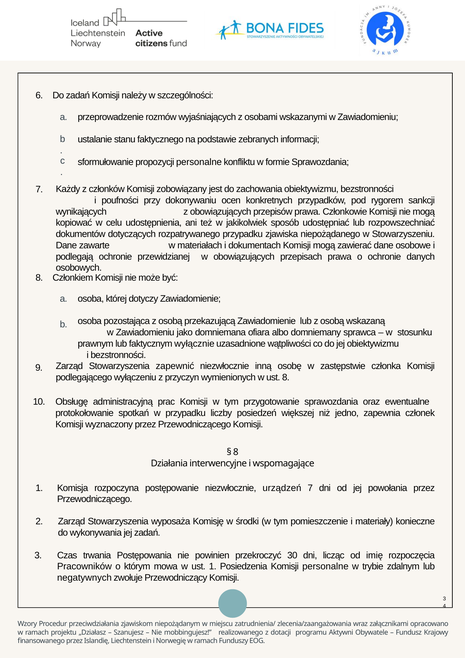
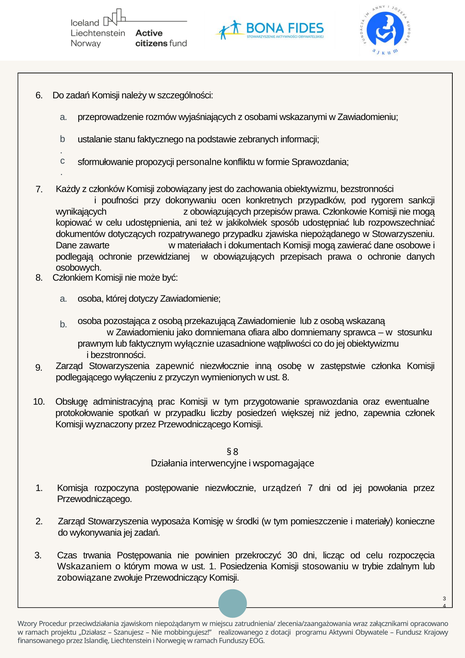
od imię: imię -> celu (375, 555)
Pracowników: Pracowników -> Wskazaniem (84, 567)
Komisji personalne: personalne -> stosowaniu (325, 567)
negatywnych: negatywnych -> zobowiązane (84, 578)
